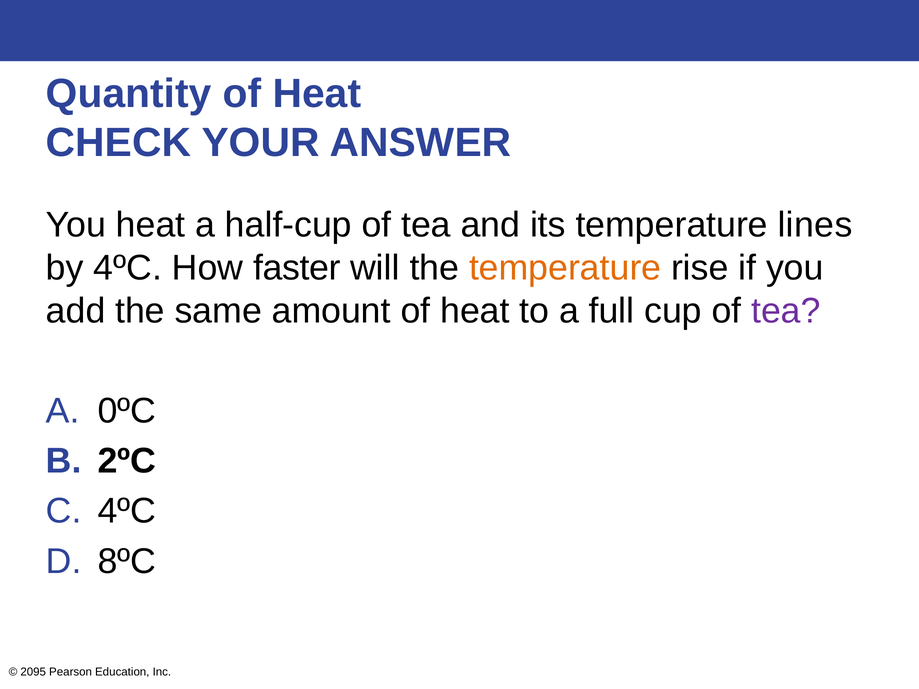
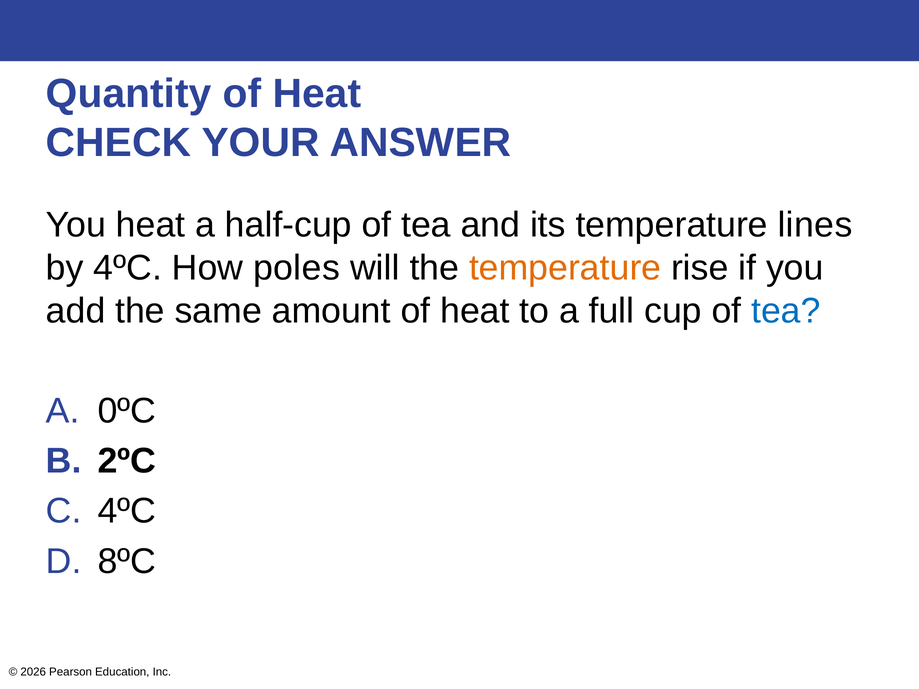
faster: faster -> poles (296, 268)
tea colour: purple -> blue (786, 311)
2095: 2095 -> 2026 (33, 672)
